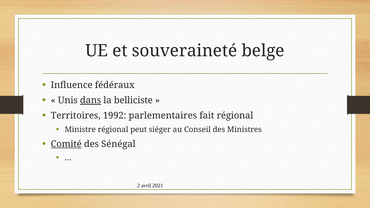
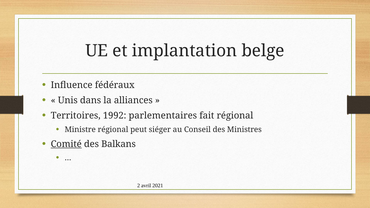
souveraineté: souveraineté -> implantation (185, 51)
dans underline: present -> none (91, 100)
belliciste: belliciste -> alliances (133, 100)
Sénégal: Sénégal -> Balkans (119, 144)
